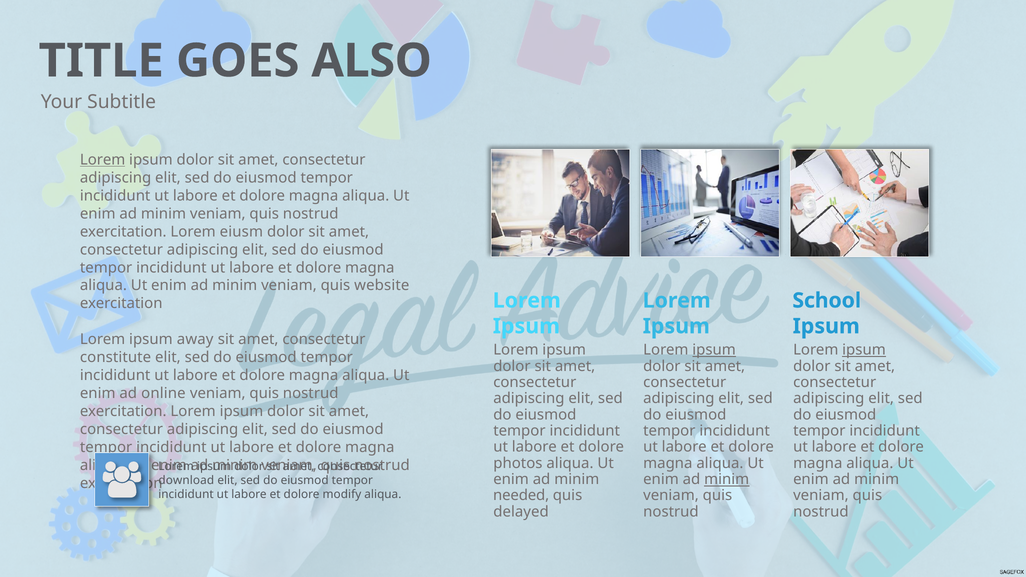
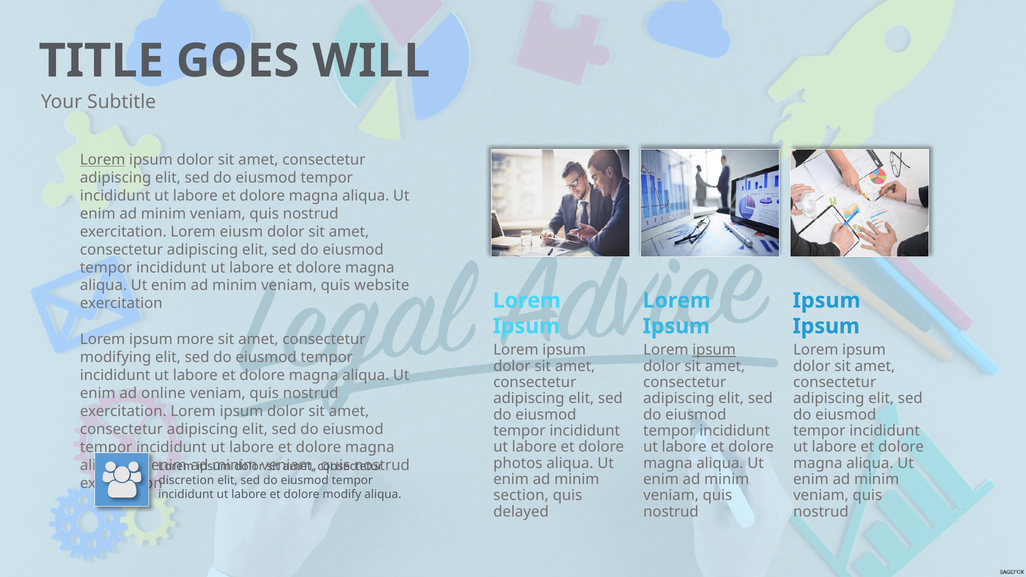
ALSO: ALSO -> WILL (371, 61)
School: School -> Ipsum (827, 301)
away: away -> more (195, 339)
ipsum underline: present -> none (864, 350)
constitute: constitute -> modifying (116, 357)
minim underline: present -> none (727, 479)
download: download -> discretion (186, 480)
needed: needed -> section (521, 496)
